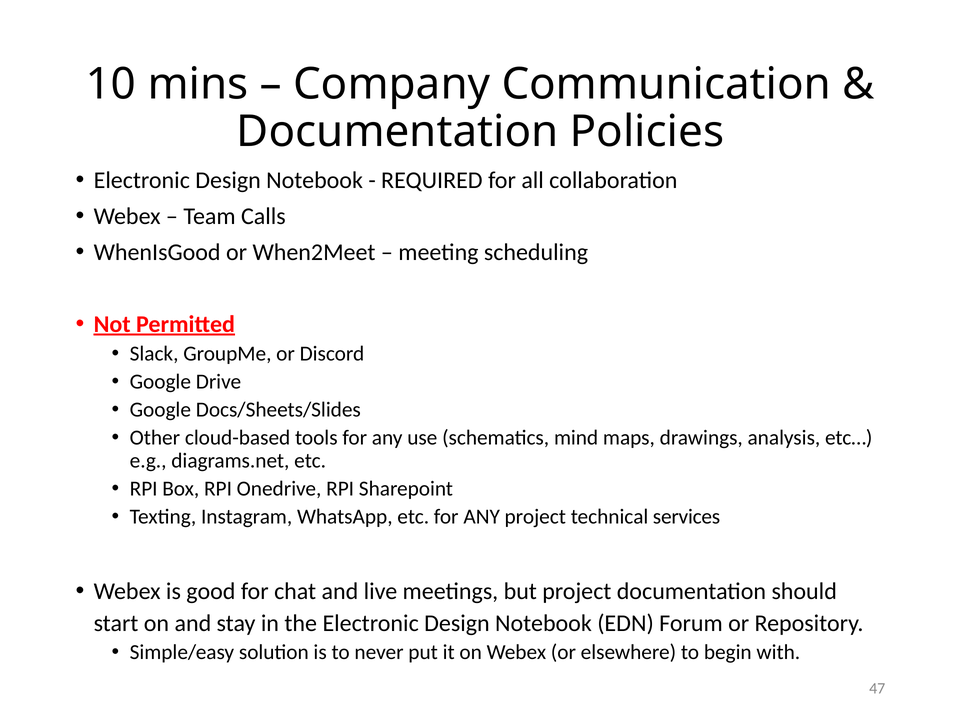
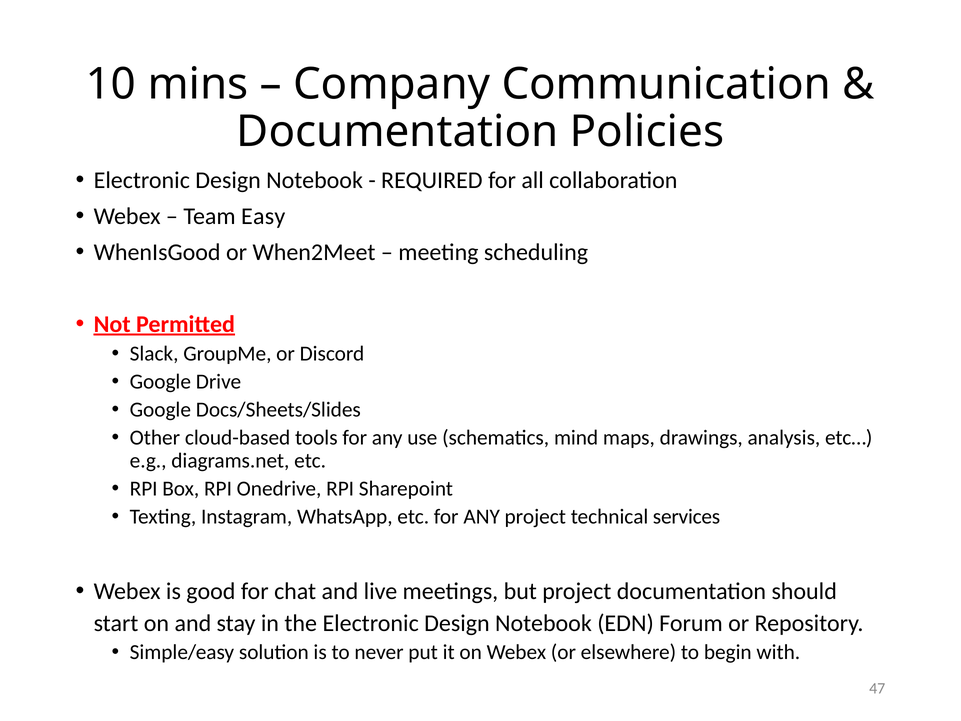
Calls: Calls -> Easy (263, 216)
